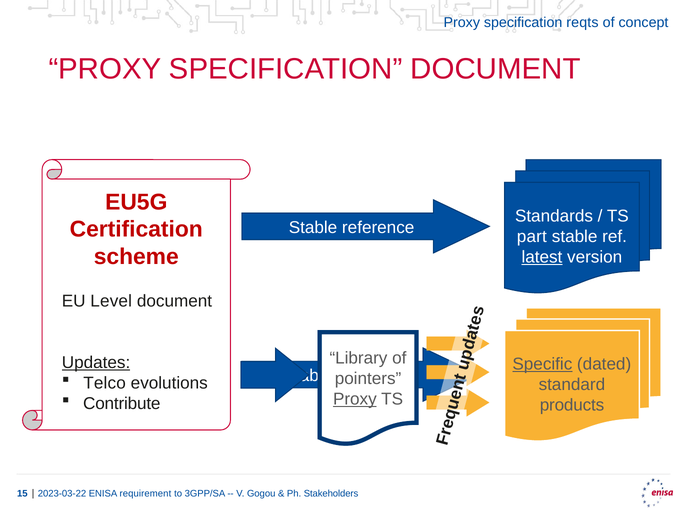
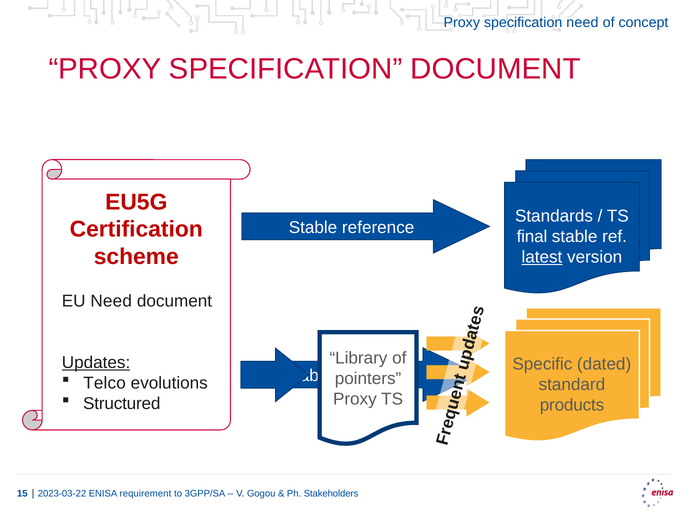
specification reqts: reqts -> need (582, 23)
part: part -> final (532, 237)
EU Level: Level -> Need (111, 301)
Specific underline: present -> none (542, 365)
Proxy underline: present -> none (355, 400)
Contribute: Contribute -> Structured (122, 404)
